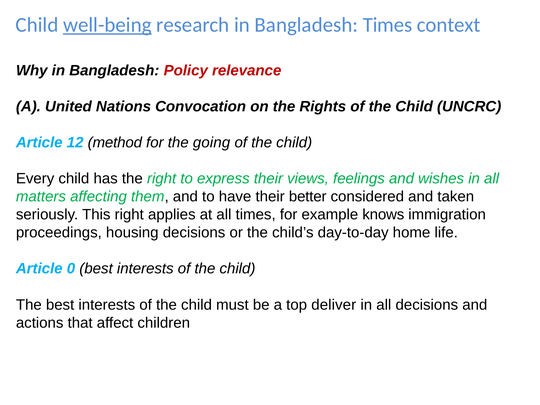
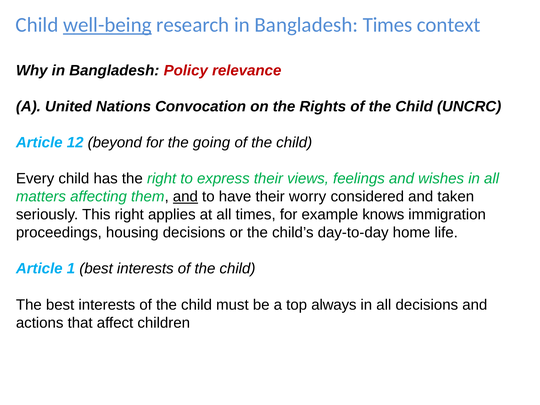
method: method -> beyond (115, 143)
and underline: none -> present (185, 197)
better: better -> worry (308, 197)
0: 0 -> 1 (71, 269)
deliver: deliver -> always (334, 305)
